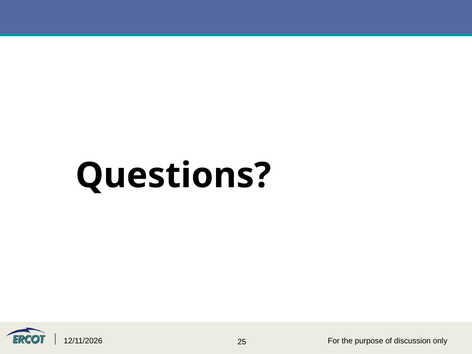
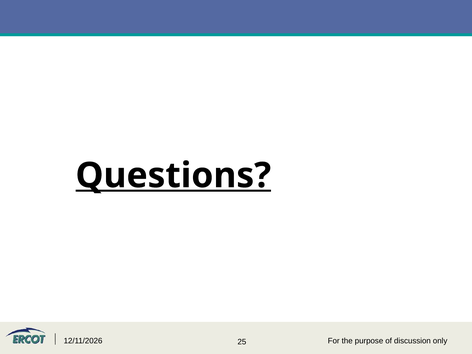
Questions underline: none -> present (173, 176)
